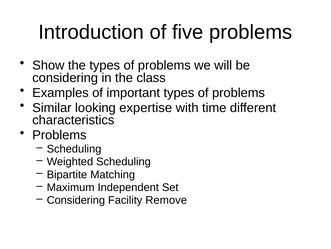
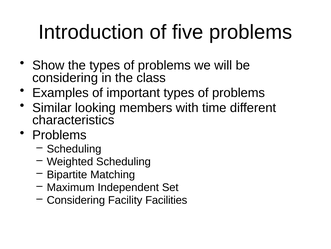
expertise: expertise -> members (146, 107)
Remove: Remove -> Facilities (166, 200)
